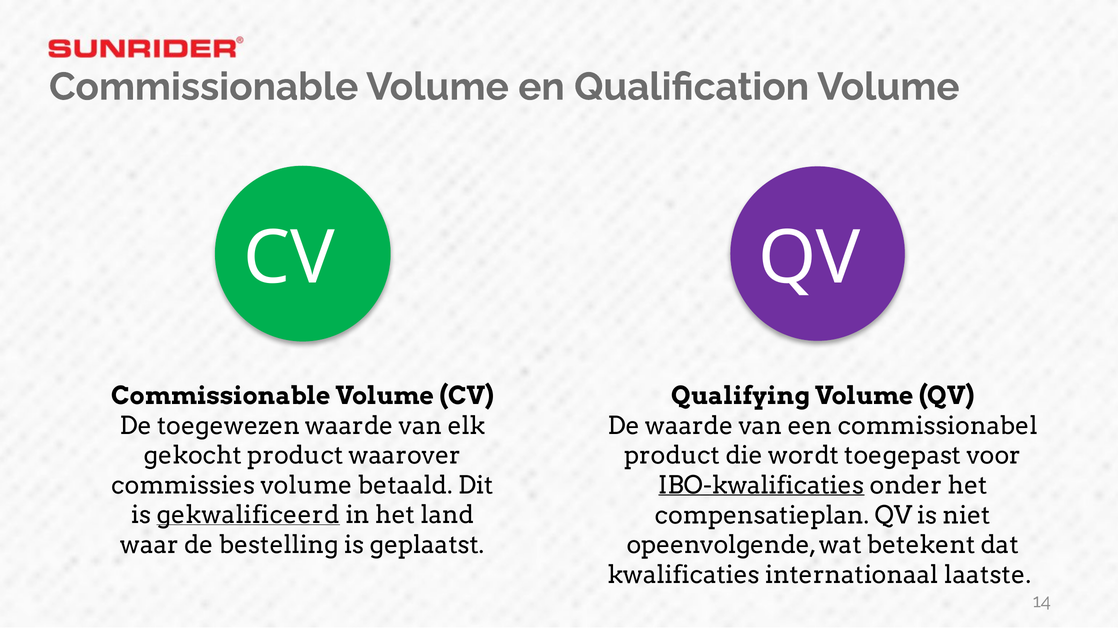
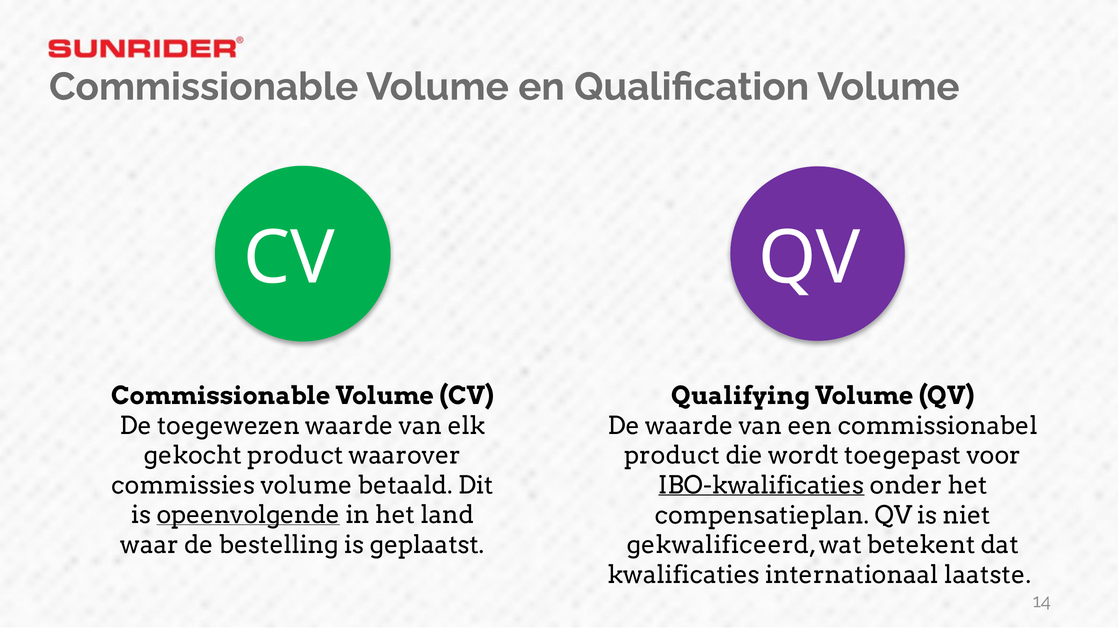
gekwalificeerd: gekwalificeerd -> opeenvolgende (248, 515)
opeenvolgende: opeenvolgende -> gekwalificeerd (721, 545)
